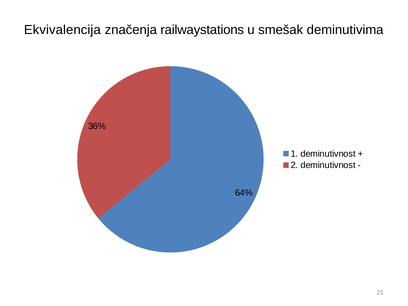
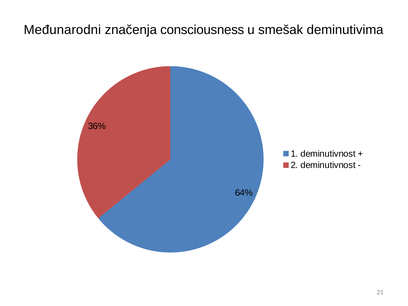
Ekvivalencija: Ekvivalencija -> Međunarodni (62, 30)
railwaystations: railwaystations -> consciousness (202, 30)
